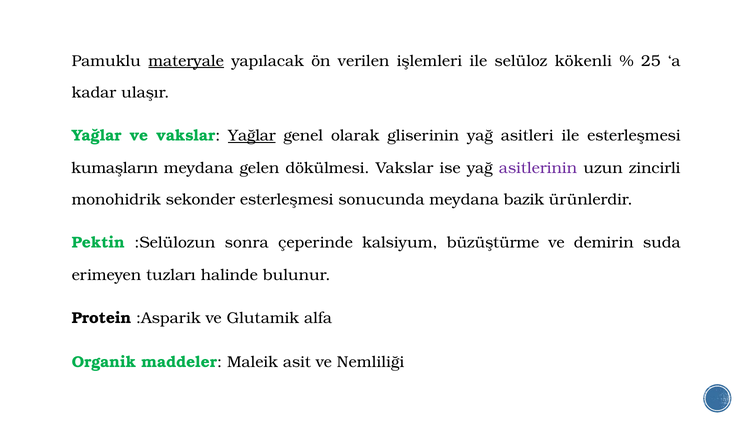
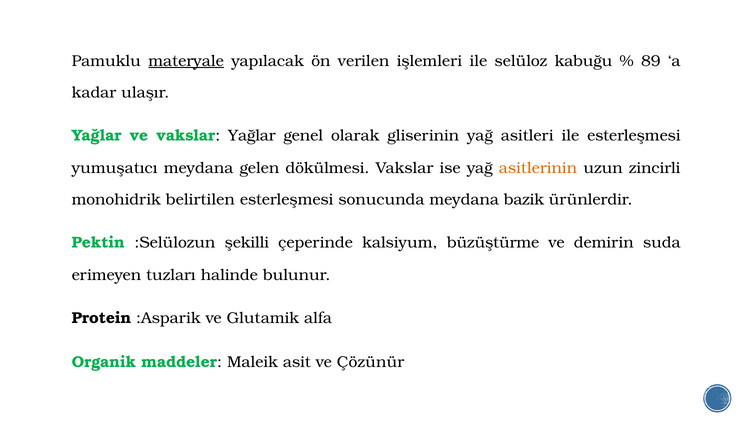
kökenli: kökenli -> kabuğu (584, 61)
25: 25 -> 89 (651, 61)
Yağlar underline: present -> none (252, 136)
kumaşların: kumaşların -> yumuşatıcı (115, 168)
asitlerinin colour: purple -> orange (538, 168)
sekonder: sekonder -> belirtilen (200, 199)
sonra: sonra -> şekilli (247, 243)
Nemliliği: Nemliliği -> Çözünür (371, 362)
